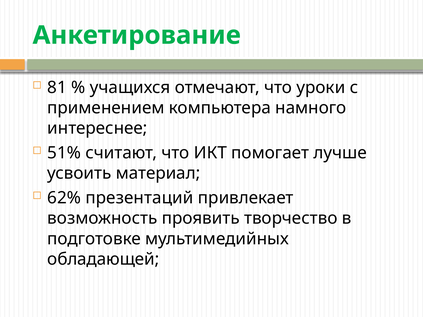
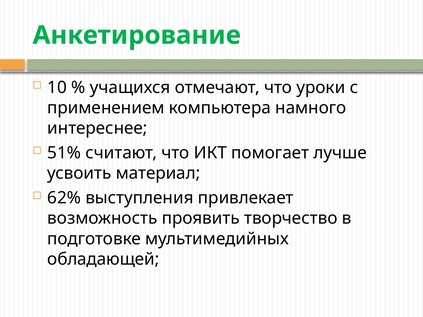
81: 81 -> 10 (57, 88)
презентаций: презентаций -> выступления (139, 198)
